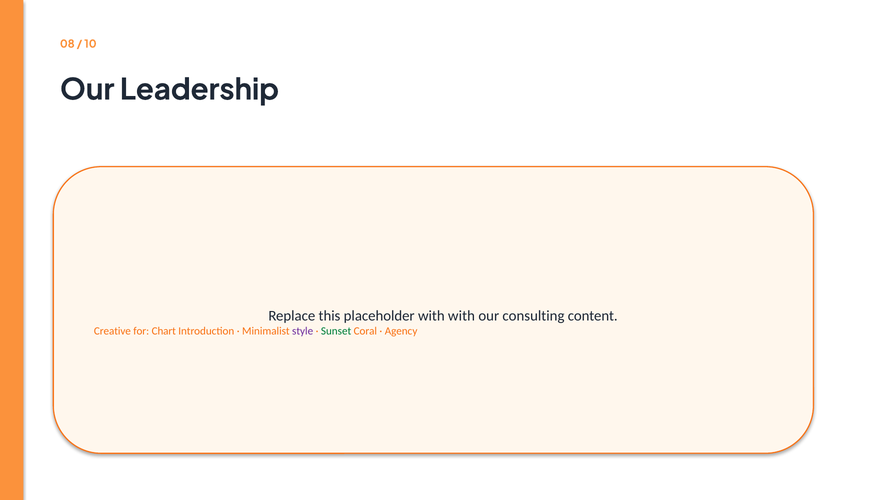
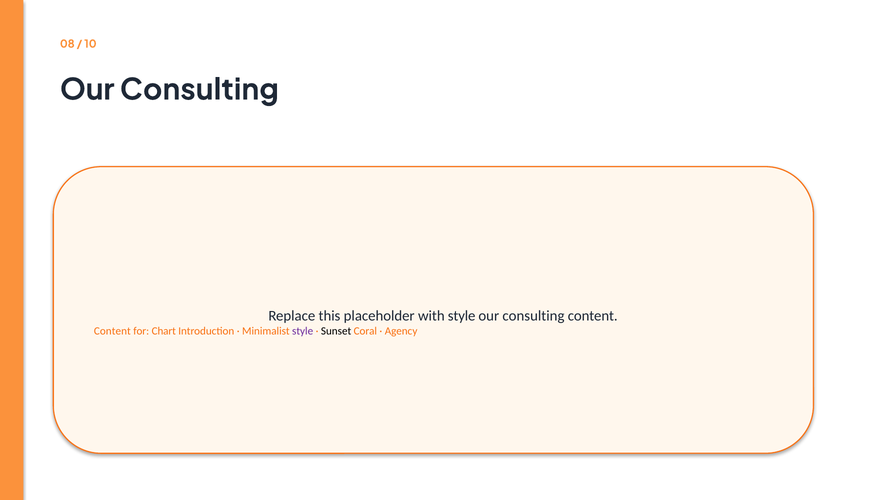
Leadership: Leadership -> Consulting (199, 90)
with with: with -> style (462, 316)
Creative: Creative -> Content (112, 331)
Sunset colour: green -> black (336, 331)
